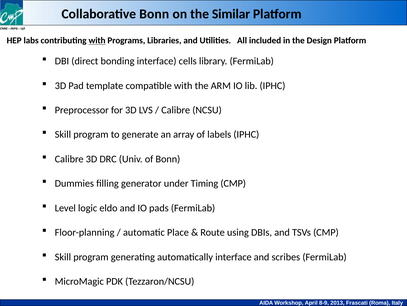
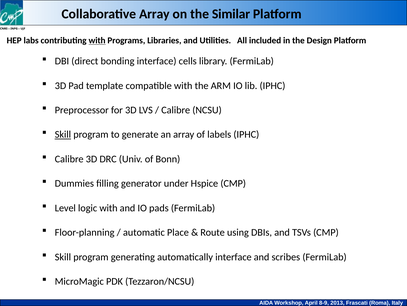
Collaborative Bonn: Bonn -> Array (154, 14)
Skill underline: none -> present (63, 134)
Timing: Timing -> Hspice (204, 183)
logic eldo: eldo -> with (108, 208)
